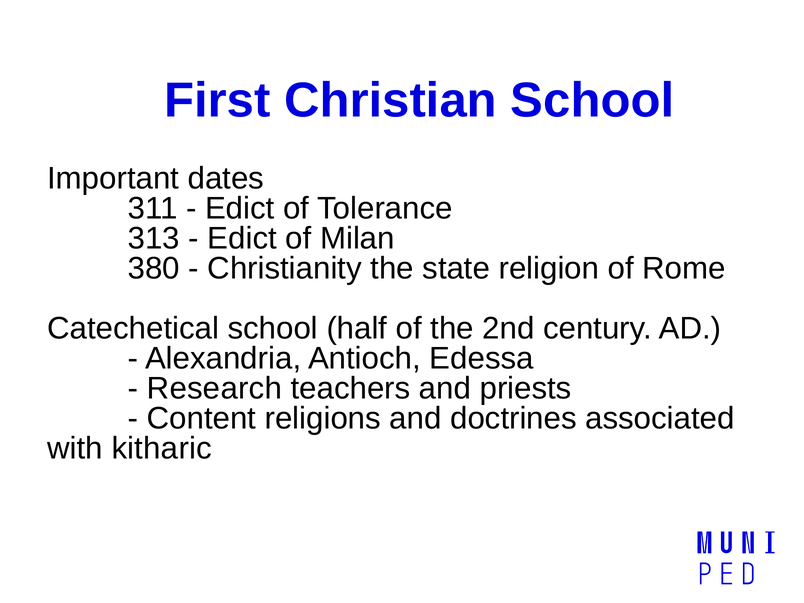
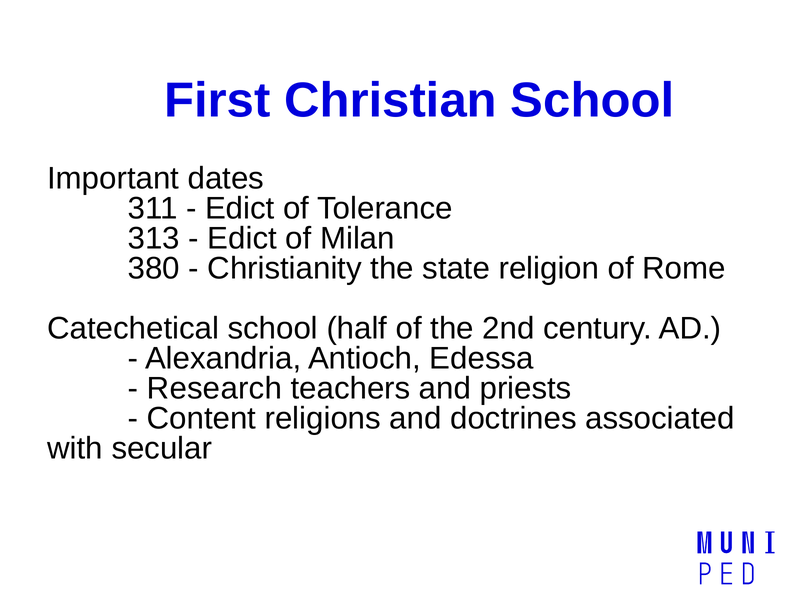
kitharic: kitharic -> secular (162, 449)
